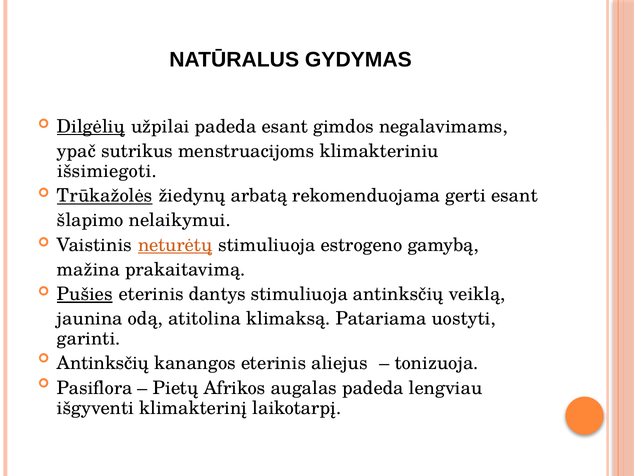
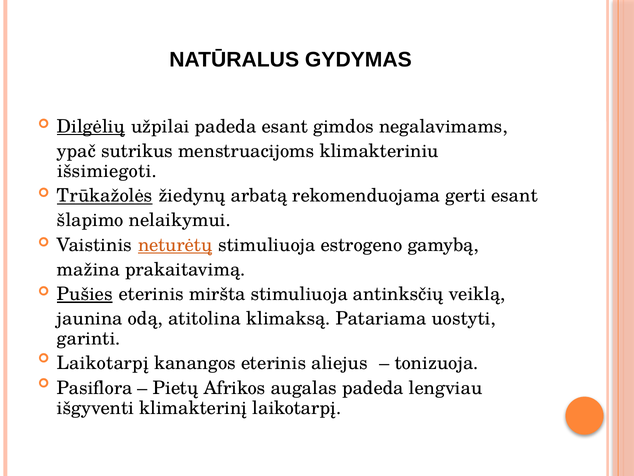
dantys: dantys -> miršta (217, 294)
Antinksčių: Antinksčių -> Laikotarpį (103, 363)
